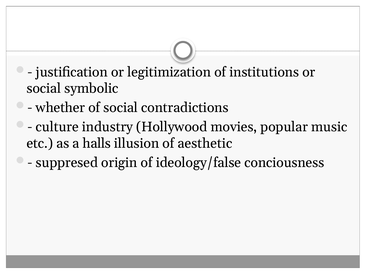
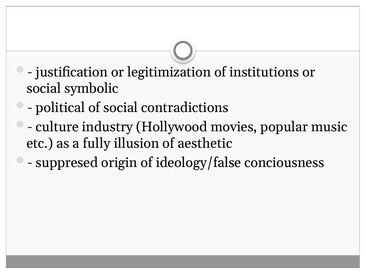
whether: whether -> political (60, 108)
halls: halls -> fully (97, 144)
